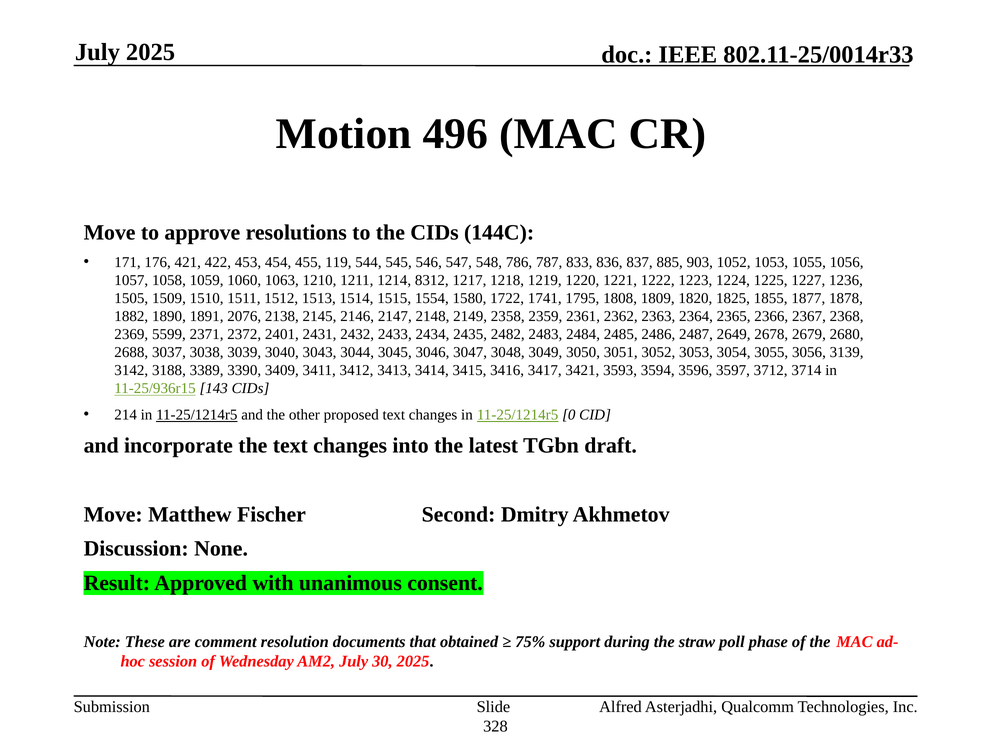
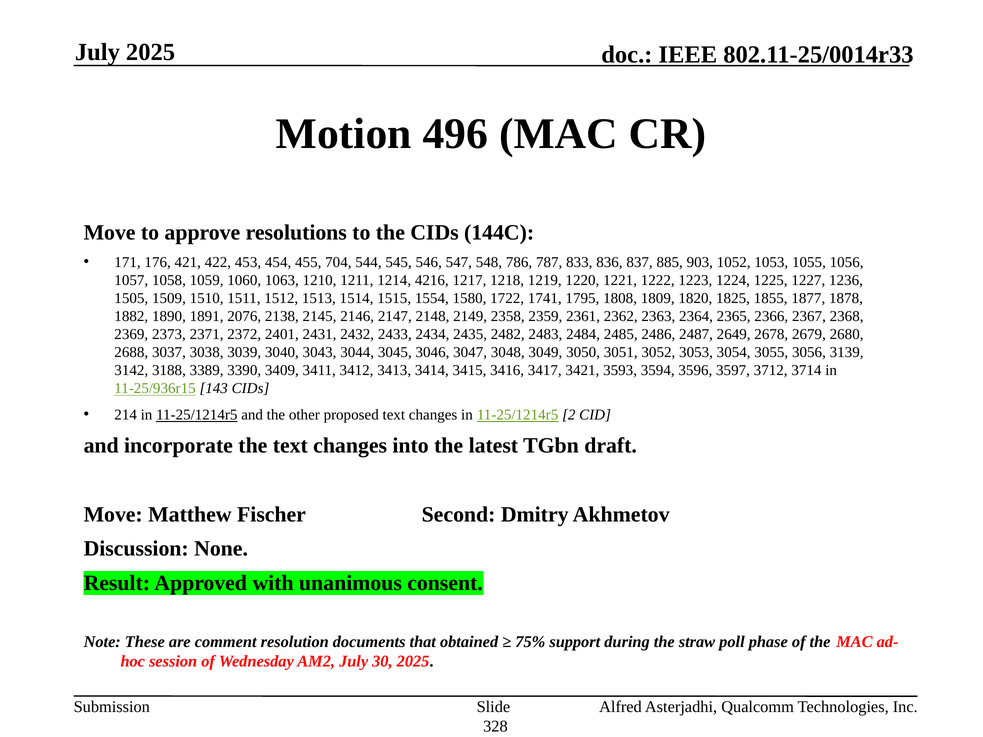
119: 119 -> 704 (338, 262)
8312: 8312 -> 4216 (432, 280)
5599: 5599 -> 2373 (169, 335)
0: 0 -> 2 (569, 415)
